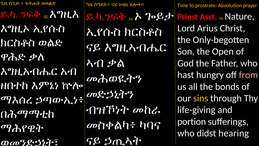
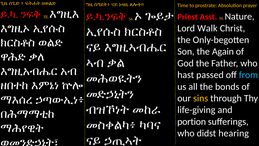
Arius: Arius -> Walk (207, 28)
Open: Open -> Again (223, 51)
hungry: hungry -> passed (210, 75)
from colour: pink -> light blue (248, 75)
